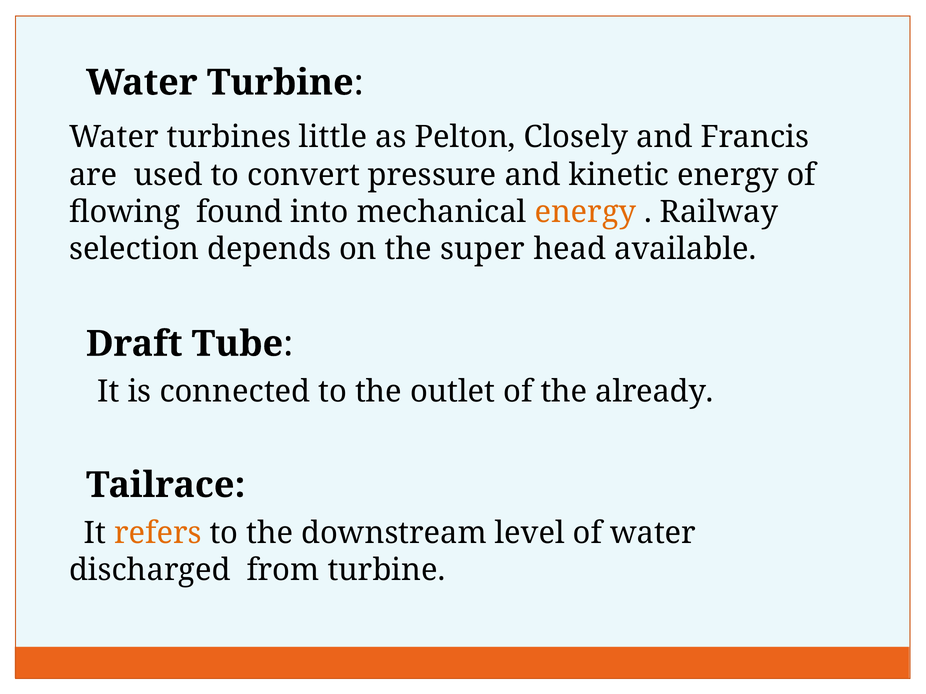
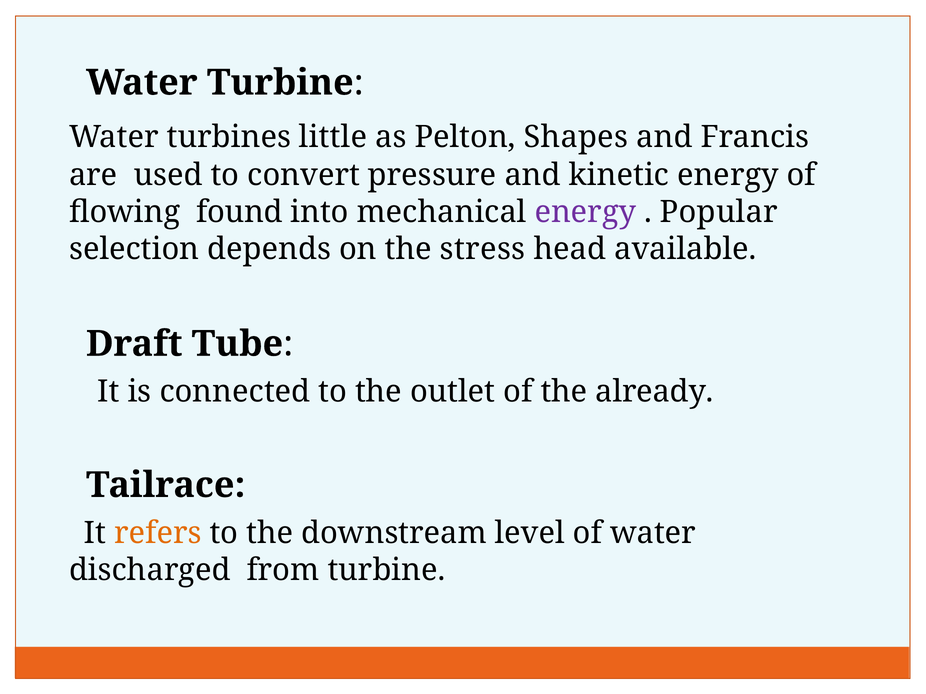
Closely: Closely -> Shapes (576, 137)
energy colour: orange -> purple (585, 212)
Railway: Railway -> Popular (719, 212)
super: super -> stress (483, 249)
